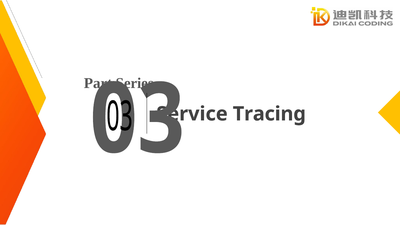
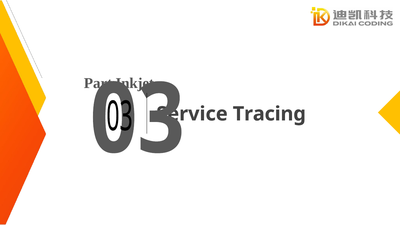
Series: Series -> Inkjet (135, 83)
